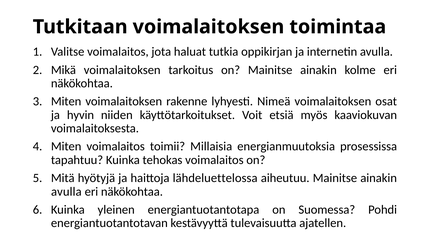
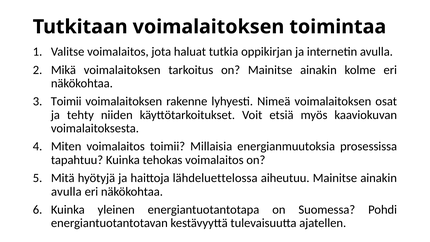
Miten: Miten -> Toimii (66, 101)
hyvin: hyvin -> tehty (80, 115)
